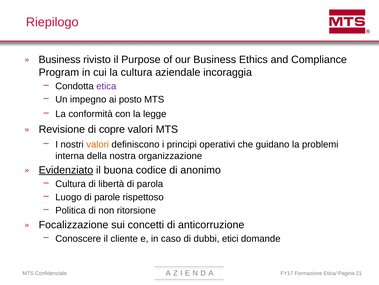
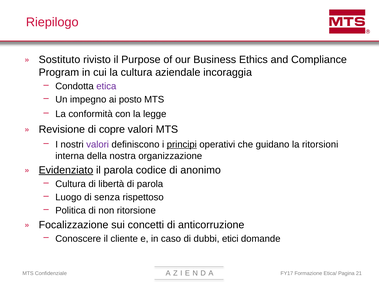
Business: Business -> Sostituto (59, 59)
valori colour: orange -> purple (98, 144)
principi underline: none -> present (182, 144)
problemi: problemi -> ritorsioni (320, 144)
il buona: buona -> parola (118, 170)
parole: parole -> senza (107, 197)
